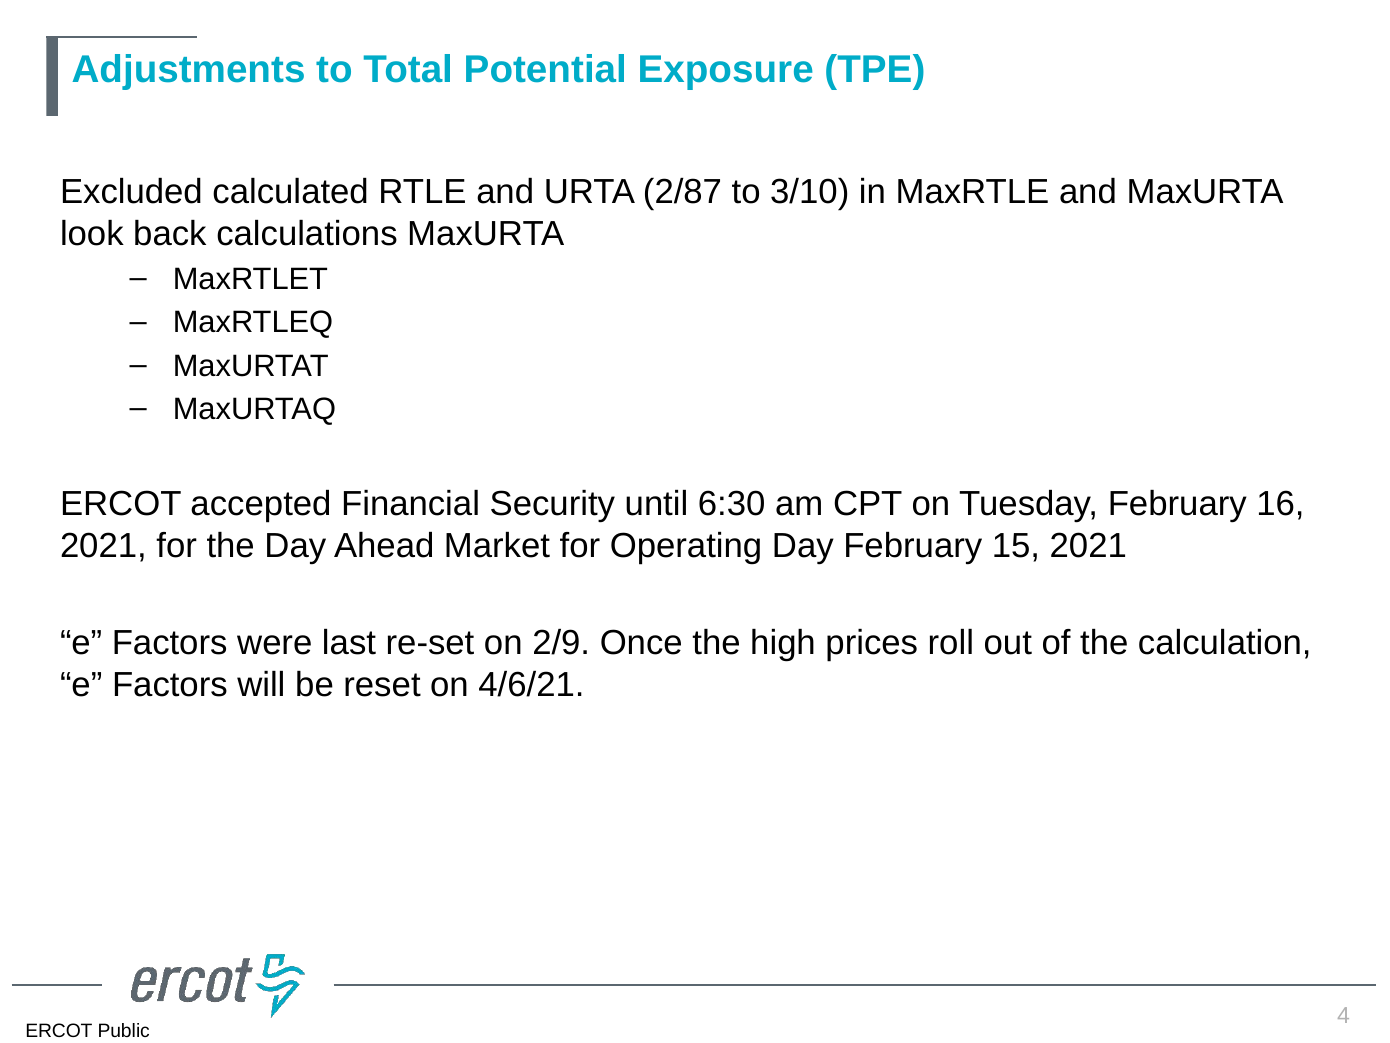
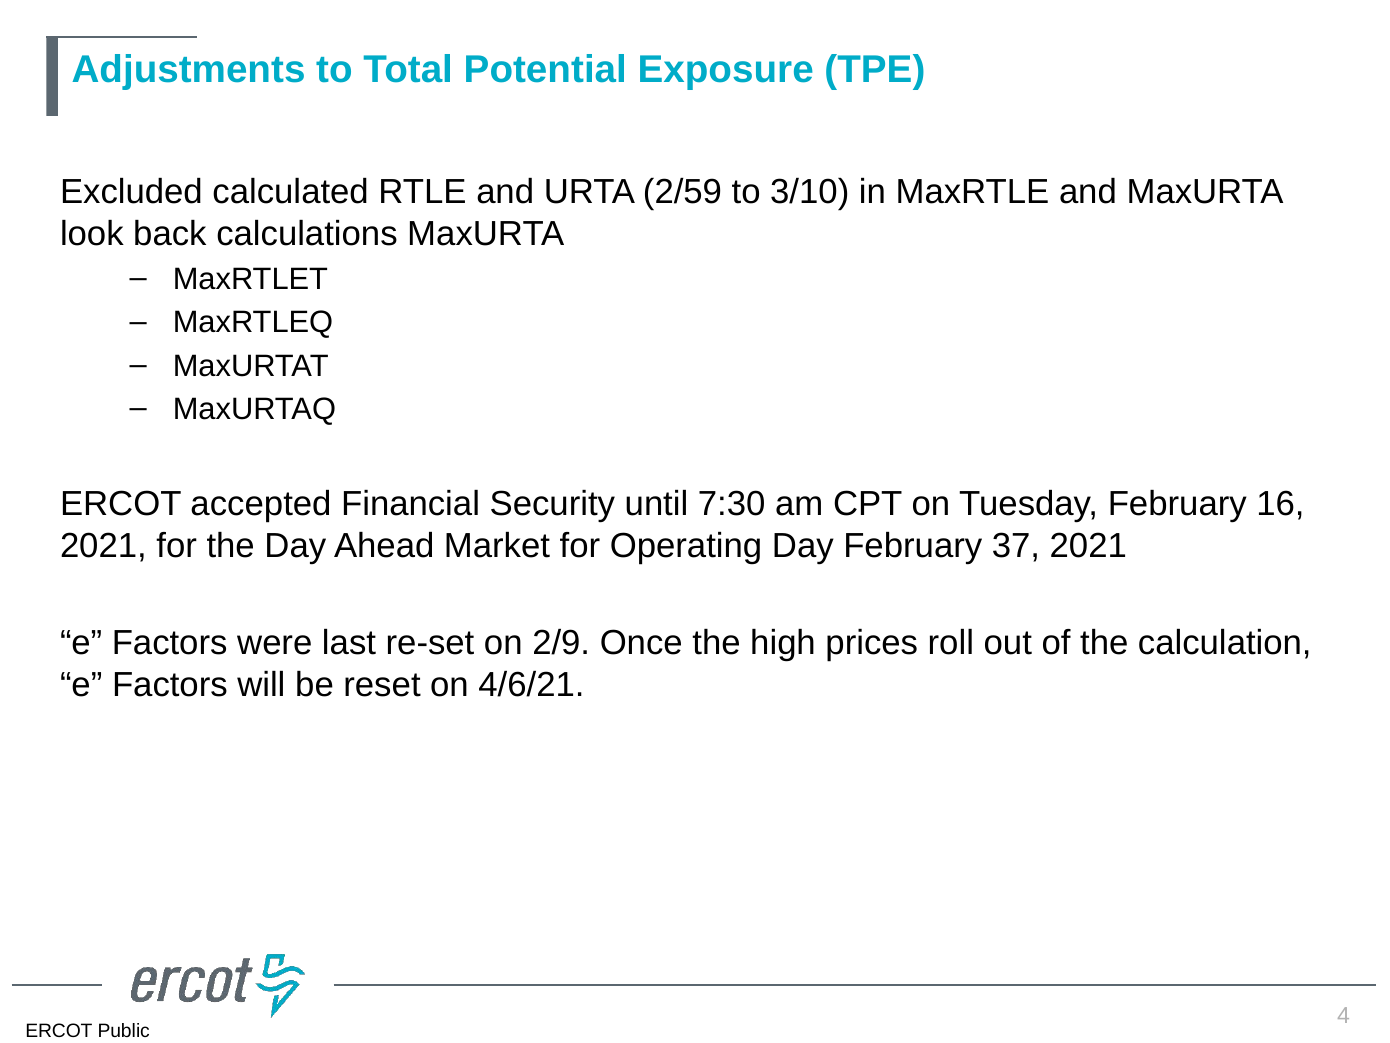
2/87: 2/87 -> 2/59 (682, 192)
6:30: 6:30 -> 7:30 (732, 504)
15: 15 -> 37 (1016, 546)
